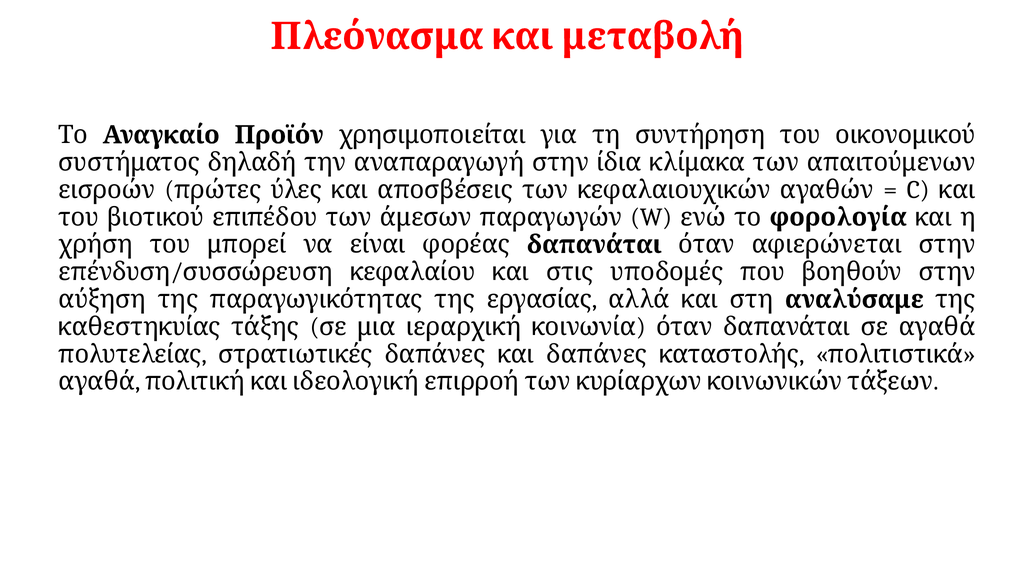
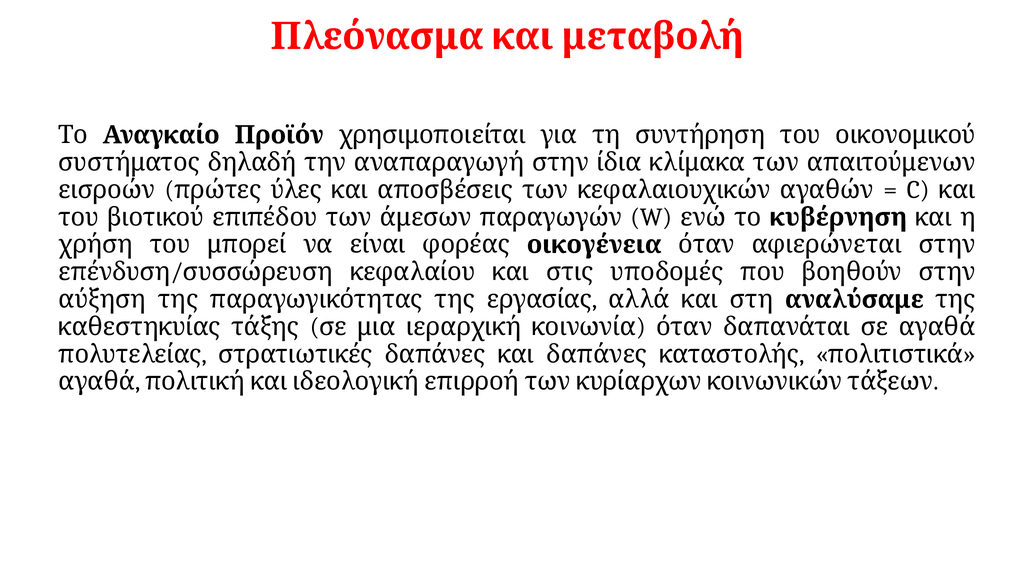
φορολογία: φορολογία -> κυβέρνηση (838, 217)
φορέας δαπανάται: δαπανάται -> οικογένεια (594, 245)
